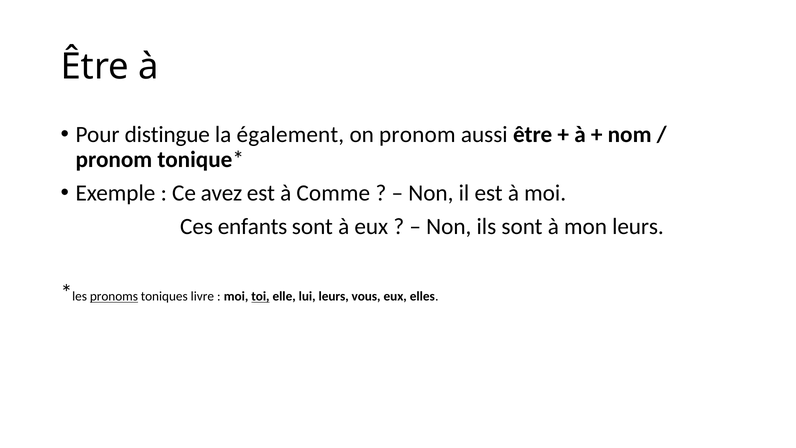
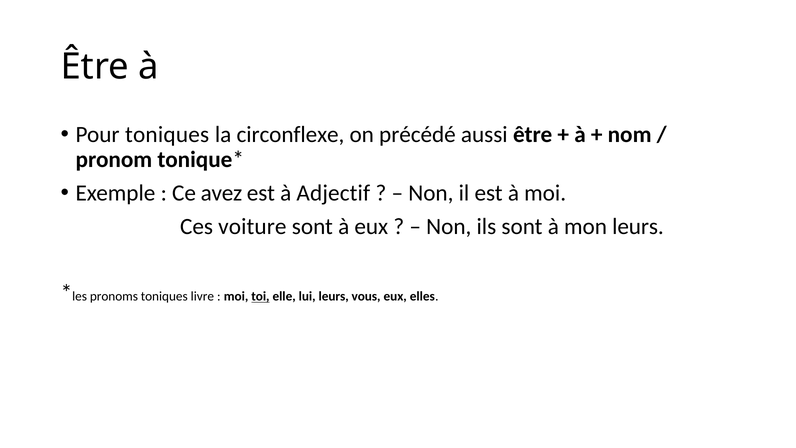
Pour distingue: distingue -> toniques (167, 135)
également: également -> circonflexe (290, 135)
on pronom: pronom -> précédé (417, 135)
Comme: Comme -> Adjectif (333, 193)
enfants: enfants -> voiture (252, 226)
pronoms underline: present -> none (114, 296)
